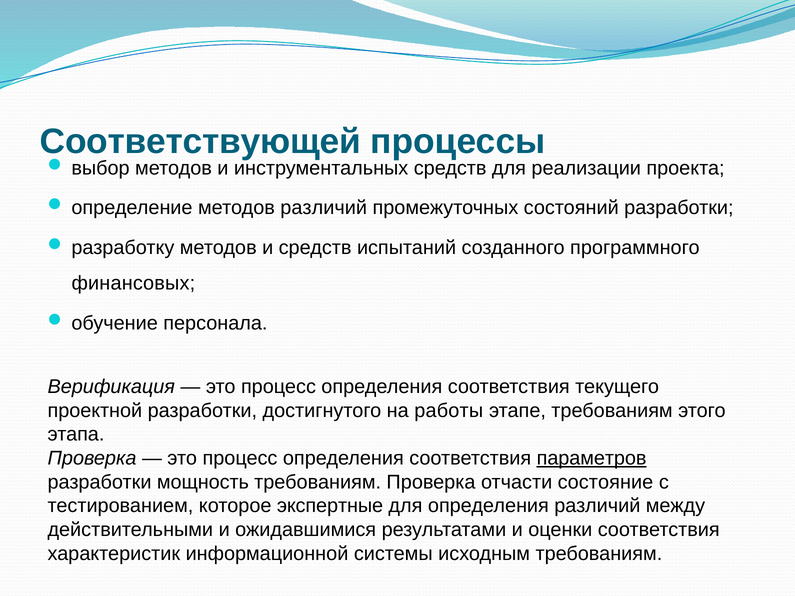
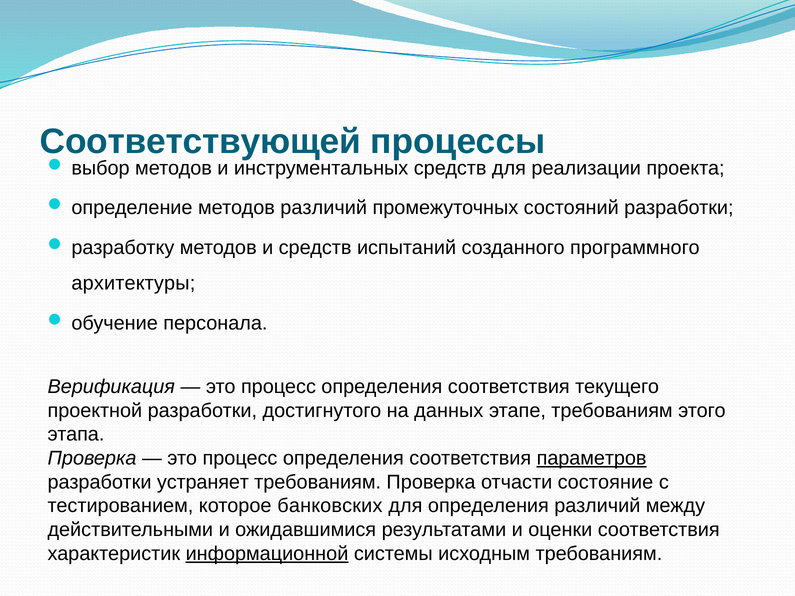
финансовых: финансовых -> архитектуры (133, 284)
работы: работы -> данных (449, 411)
мощность: мощность -> устраняет (203, 482)
экспертные: экспертные -> банковских (330, 506)
информационной underline: none -> present (267, 554)
